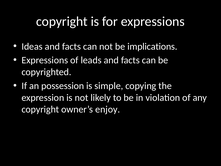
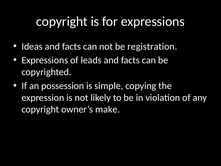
implications: implications -> registration (152, 46)
enjoy: enjoy -> make (108, 109)
